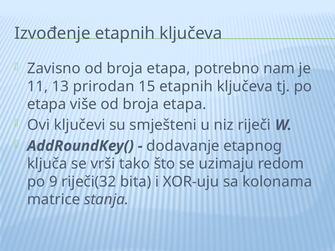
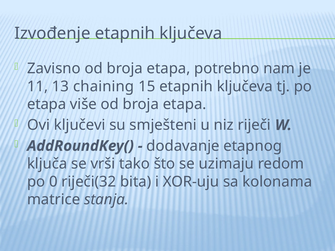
prirodan: prirodan -> chaining (104, 86)
9: 9 -> 0 (53, 182)
